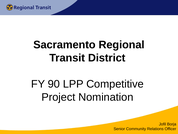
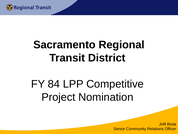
90: 90 -> 84 (54, 84)
